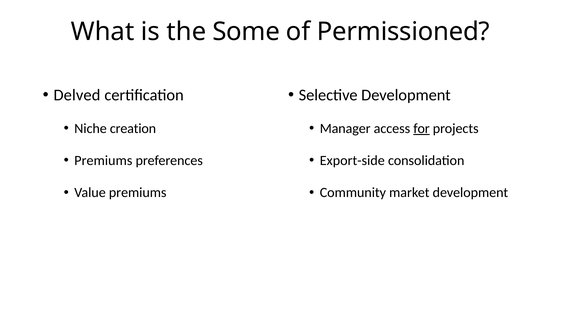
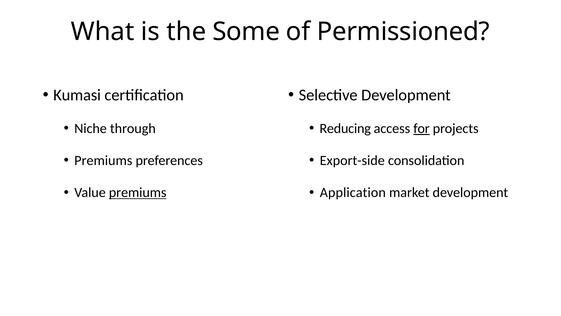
Delved: Delved -> Kumasi (77, 95)
creation: creation -> through (133, 128)
Manager: Manager -> Reducing (345, 128)
premiums underline: none -> present (138, 192)
Community: Community -> Application (353, 192)
